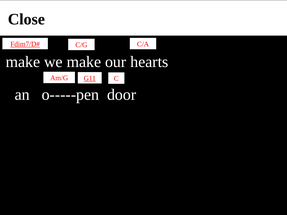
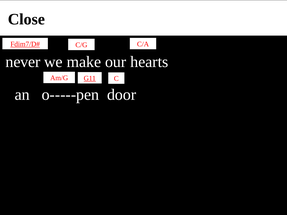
make: make -> never (23, 62)
